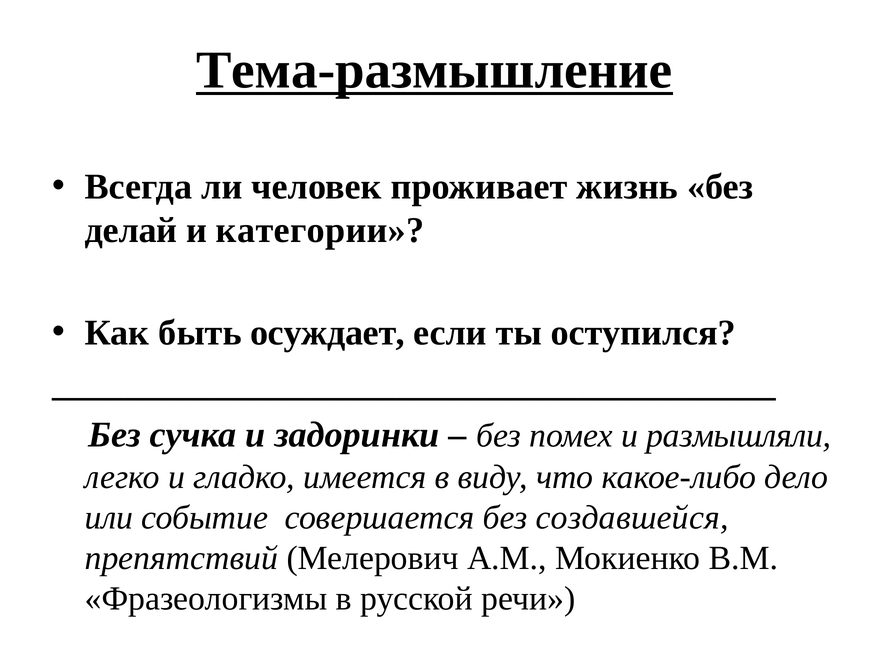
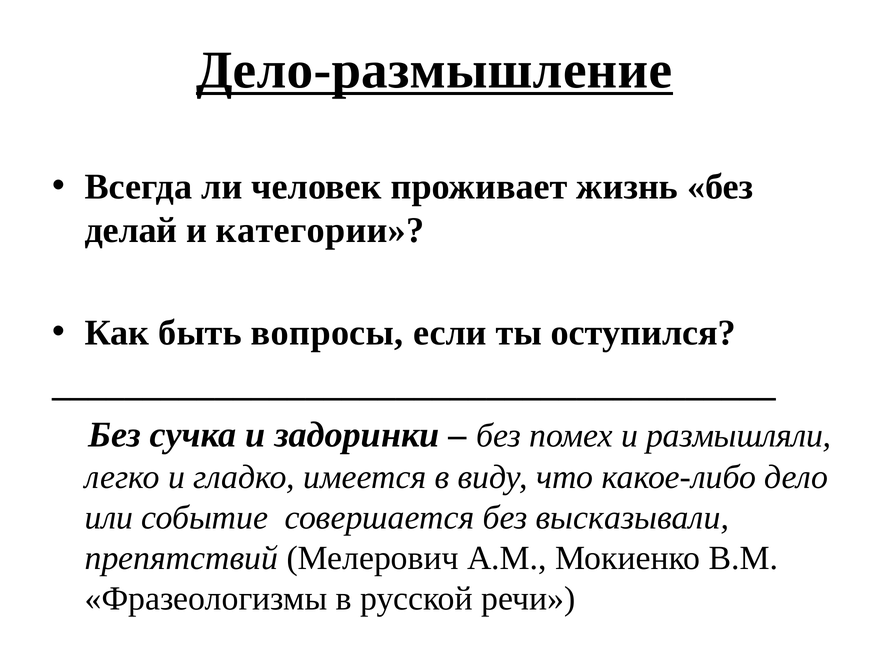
Тема-размышление: Тема-размышление -> Дело-размышление (434, 70)
осуждает: осуждает -> вопросы (327, 332)
создавшейся: создавшейся -> высказывали (632, 517)
